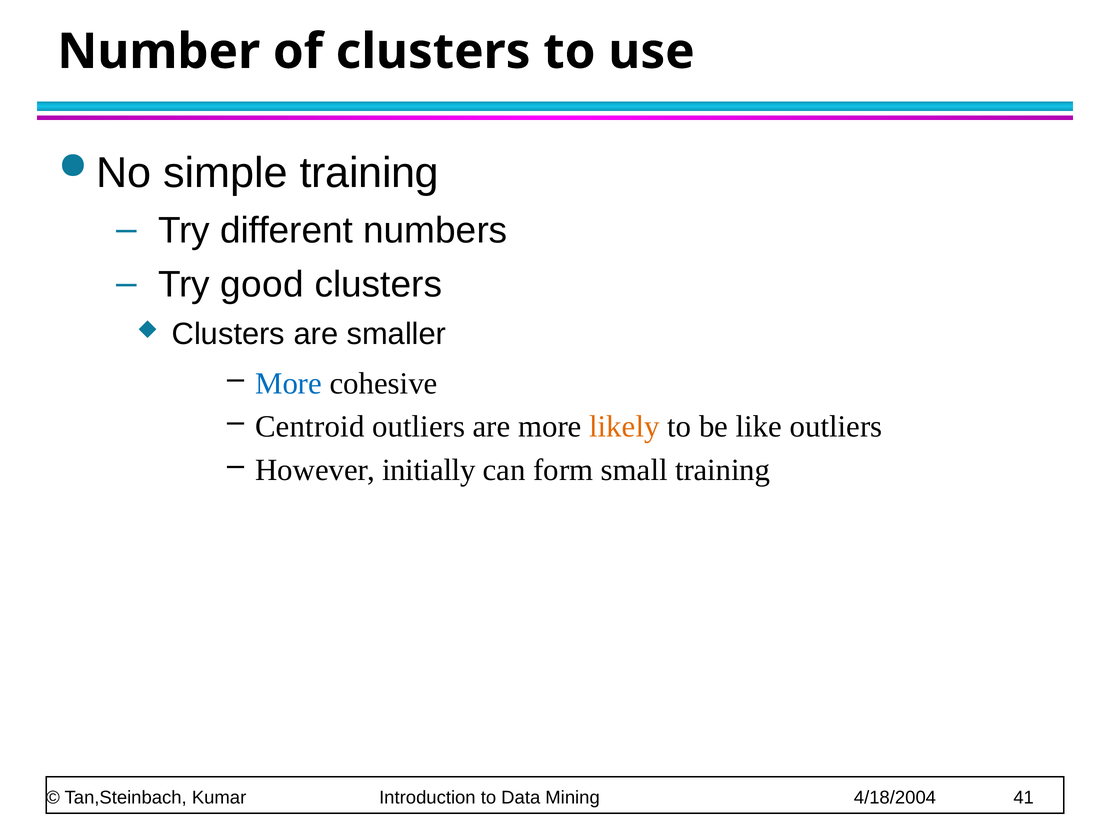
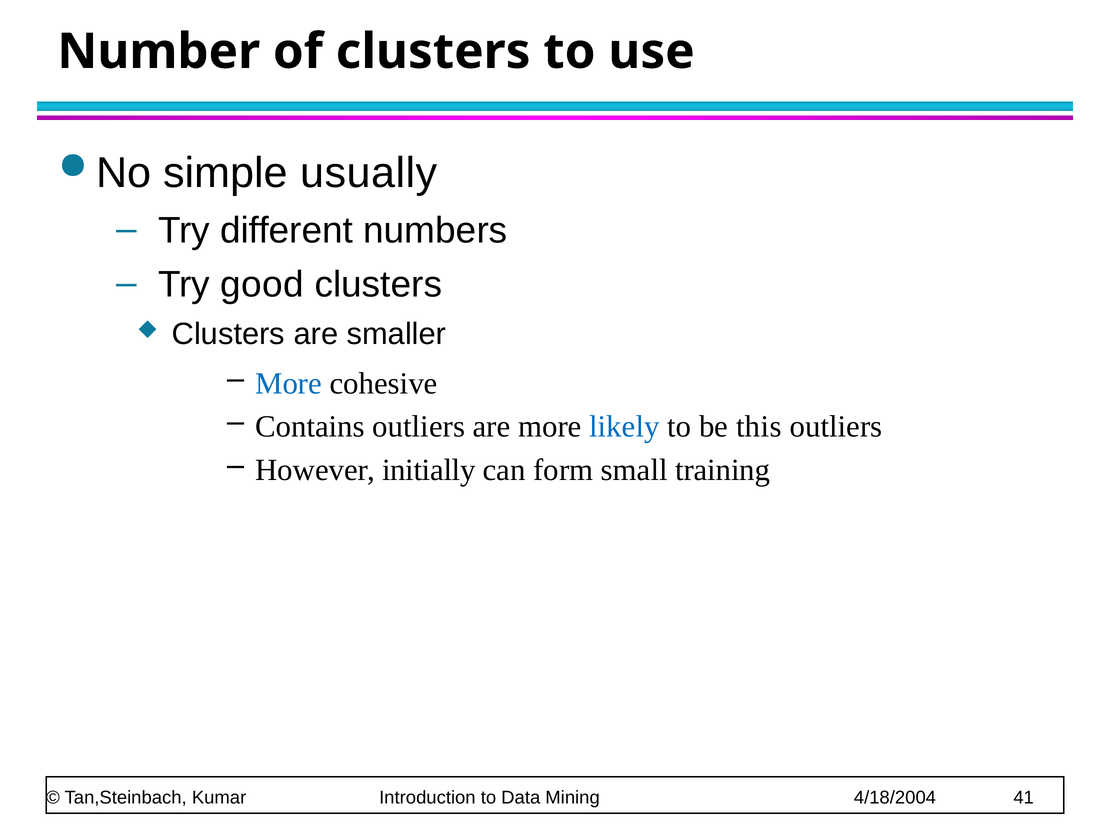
simple training: training -> usually (369, 173)
Centroid: Centroid -> Contains (310, 427)
likely colour: orange -> blue (624, 427)
like: like -> this (759, 427)
